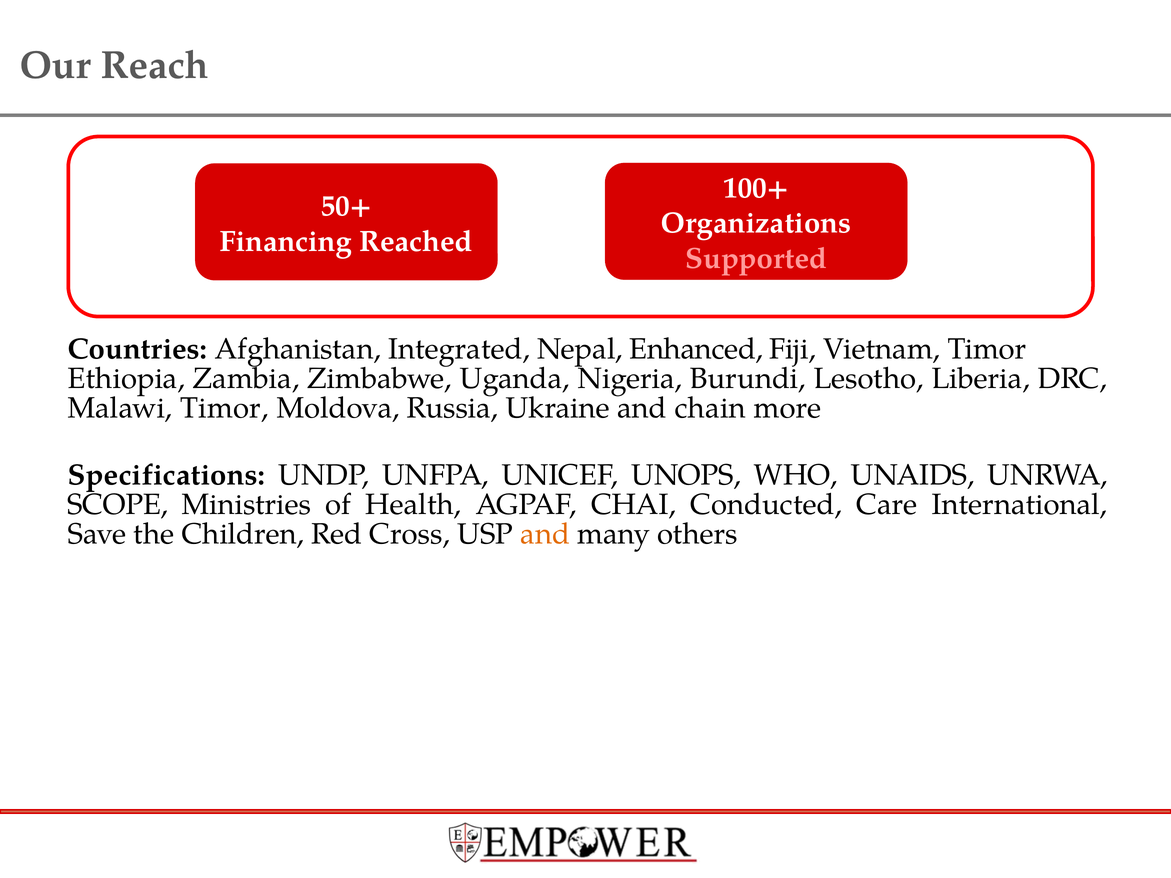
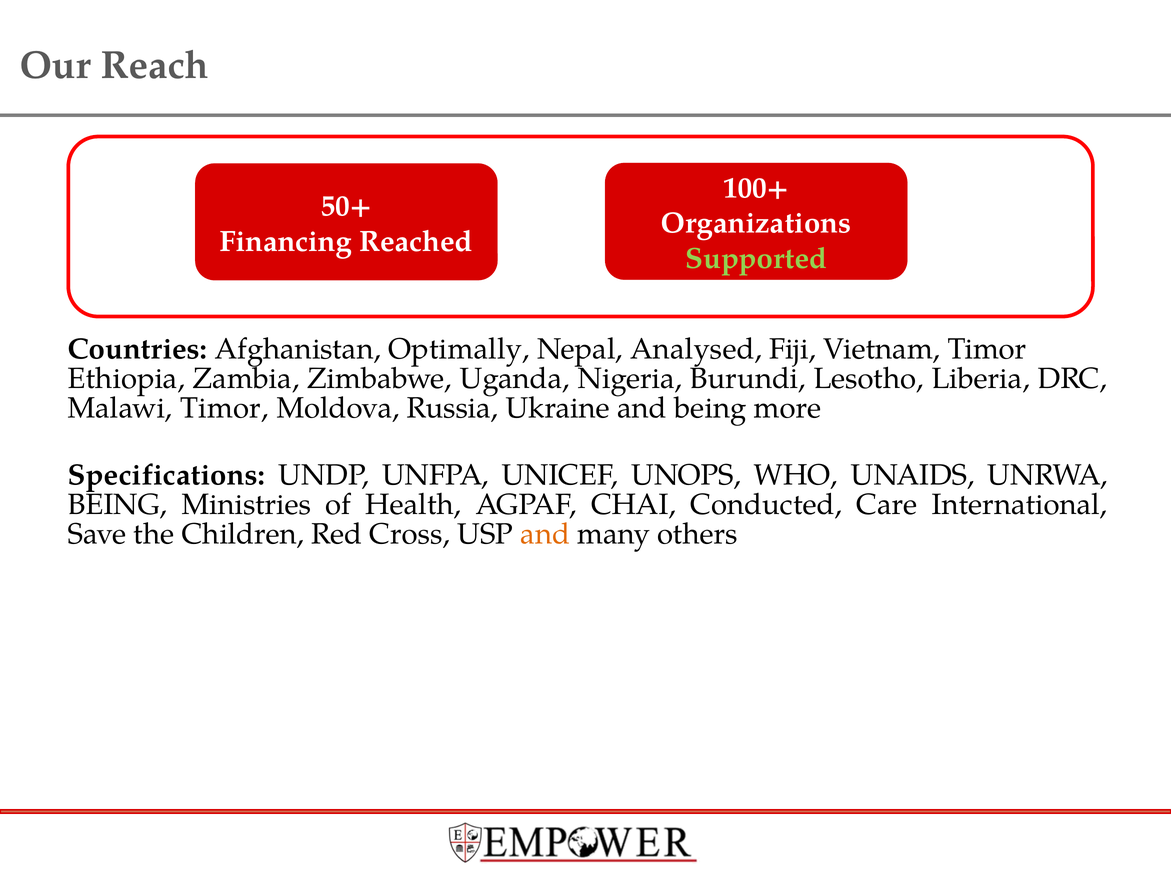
Supported colour: pink -> light green (756, 259)
Integrated: Integrated -> Optimally (459, 349)
Enhanced: Enhanced -> Analysed (696, 349)
and chain: chain -> being (710, 408)
SCOPE: SCOPE -> BEING (118, 505)
